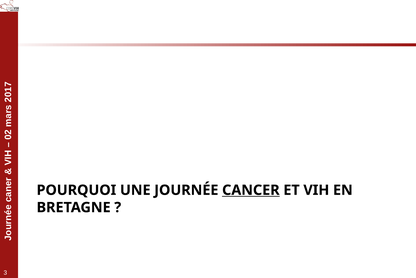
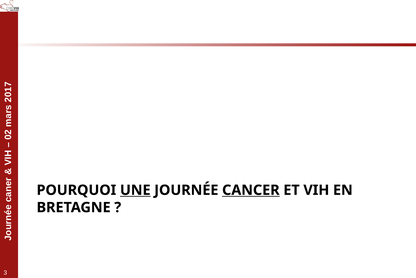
UNE underline: none -> present (135, 190)
